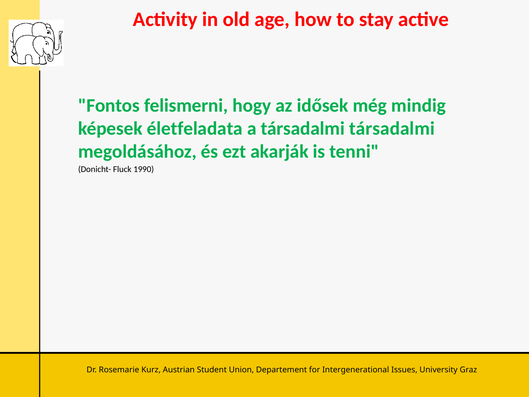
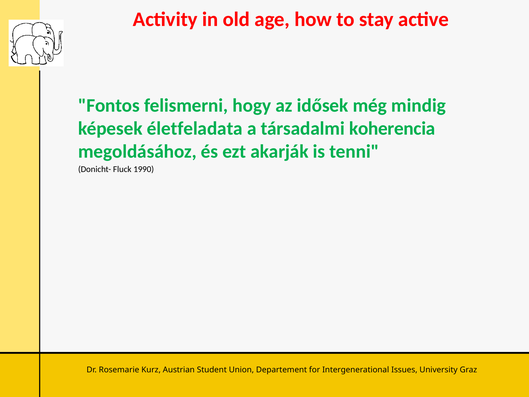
társadalmi társadalmi: társadalmi -> koherencia (392, 128)
